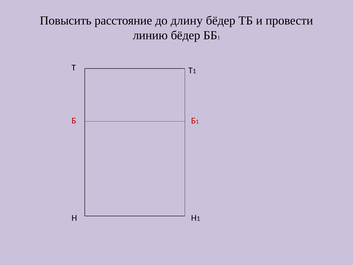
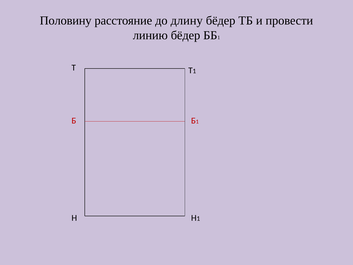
Повысить: Повысить -> Половину (66, 21)
